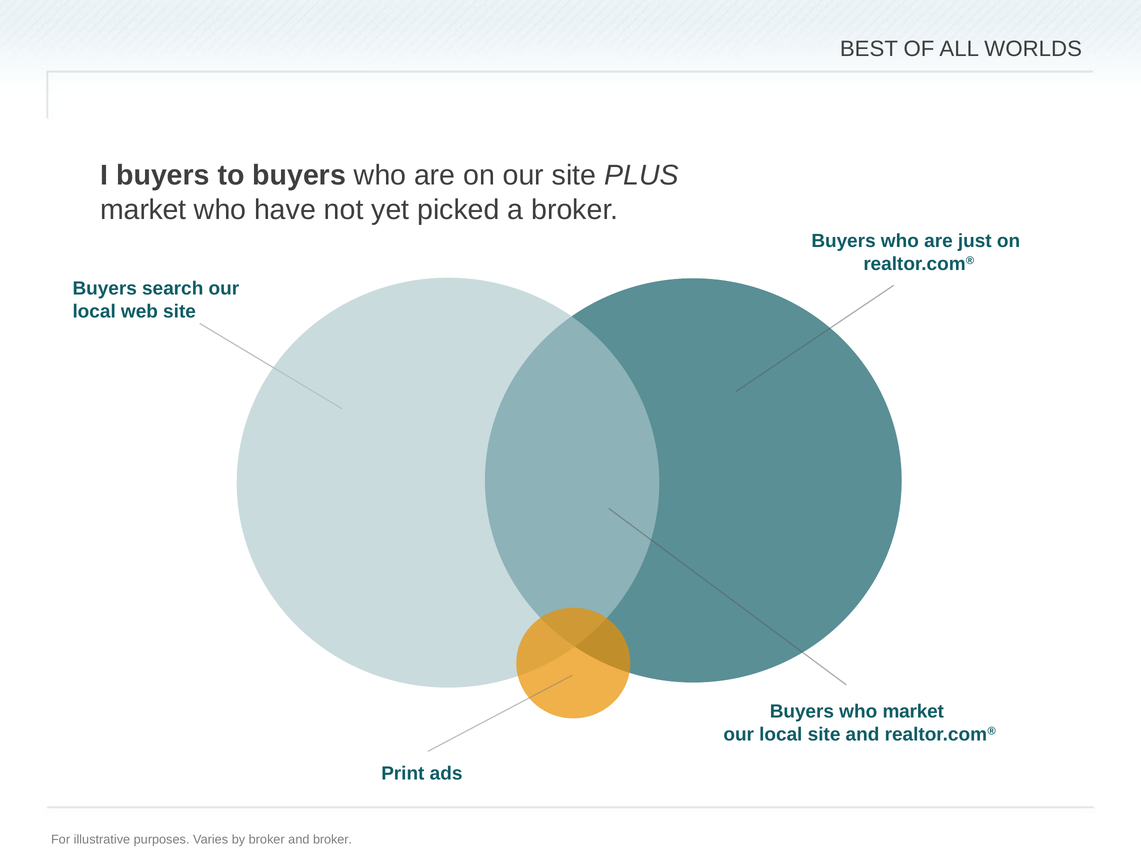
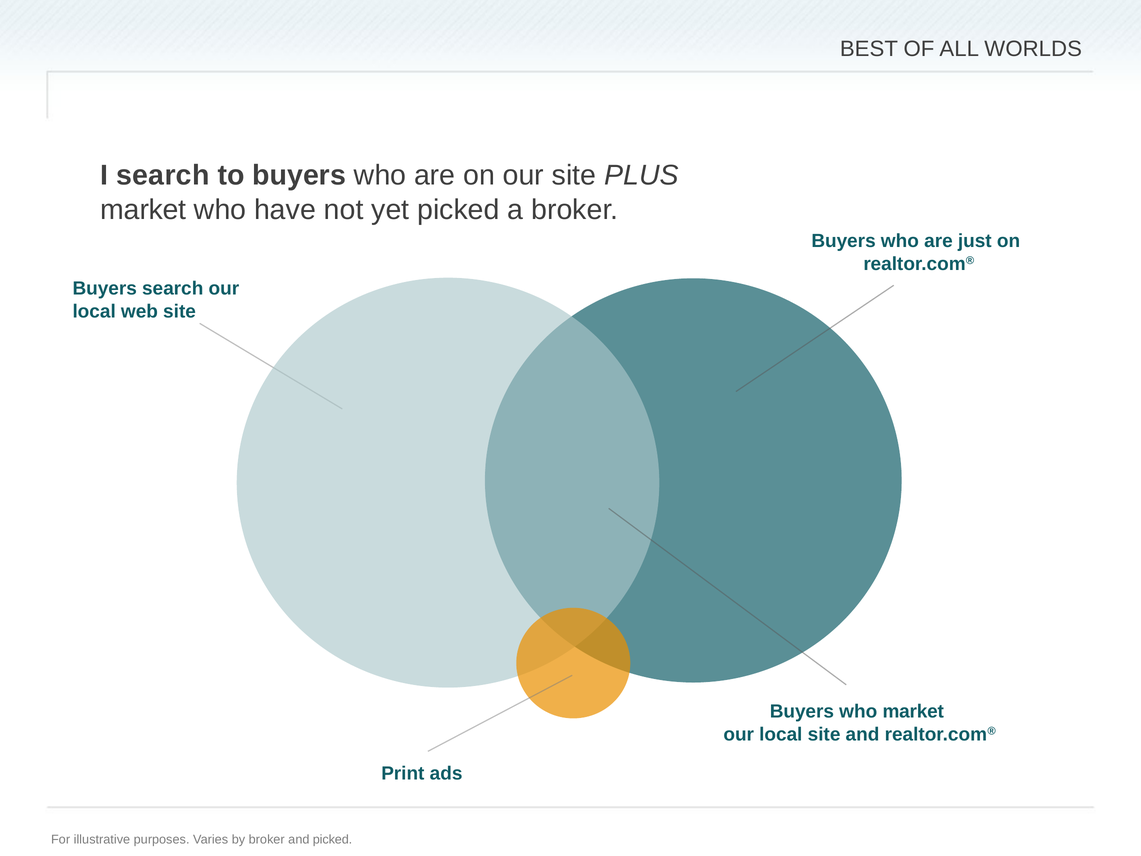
I buyers: buyers -> search (163, 175)
and broker: broker -> picked (333, 839)
